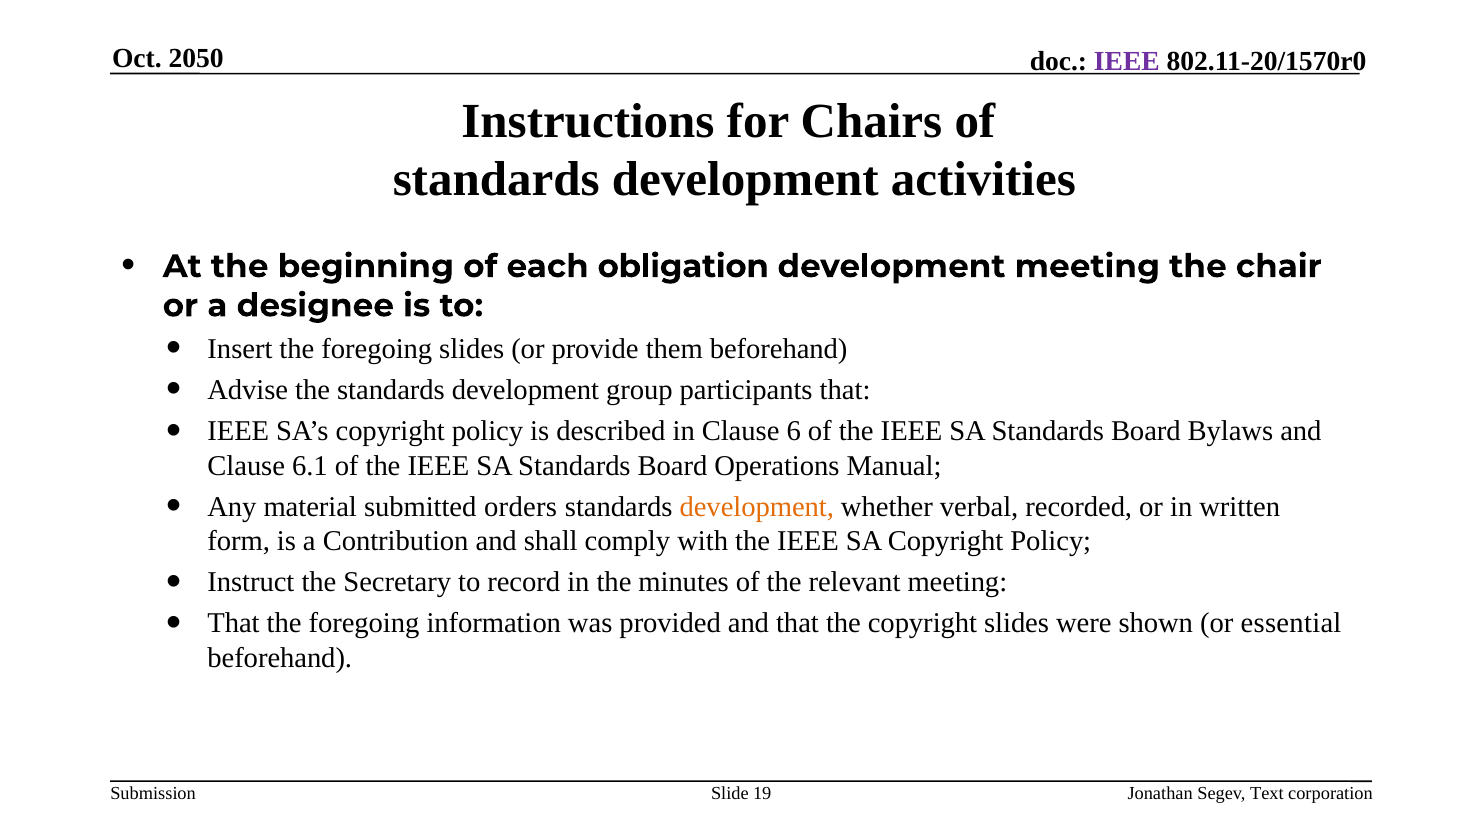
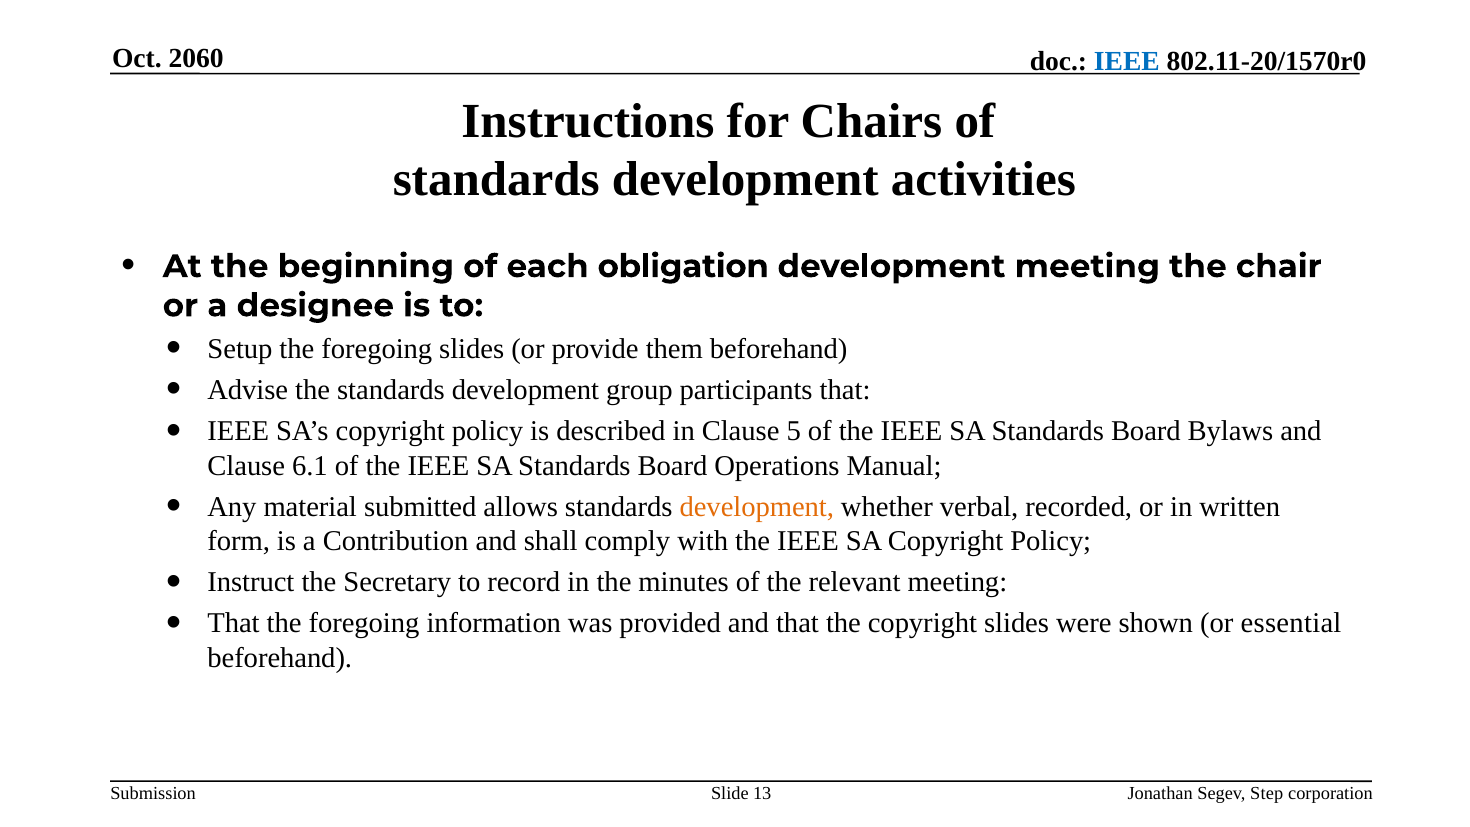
2050: 2050 -> 2060 (196, 58)
IEEE colour: purple -> blue (1127, 61)
Insert: Insert -> Setup (240, 349)
6: 6 -> 5 (794, 431)
orders: orders -> allows (521, 507)
19: 19 -> 13 (762, 793)
Text: Text -> Step (1267, 793)
